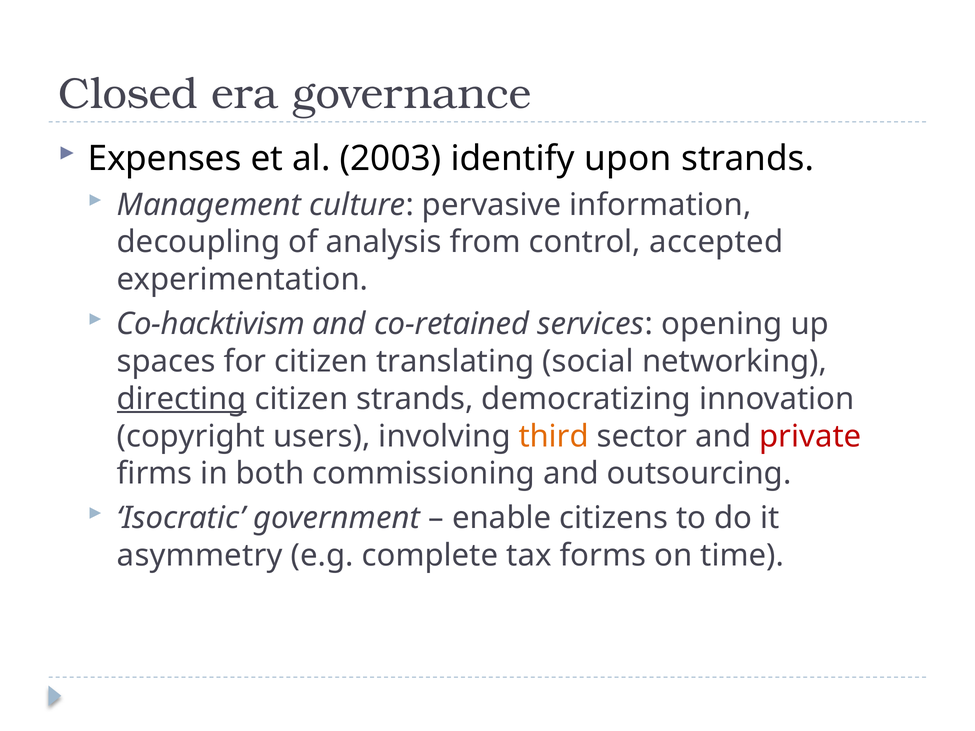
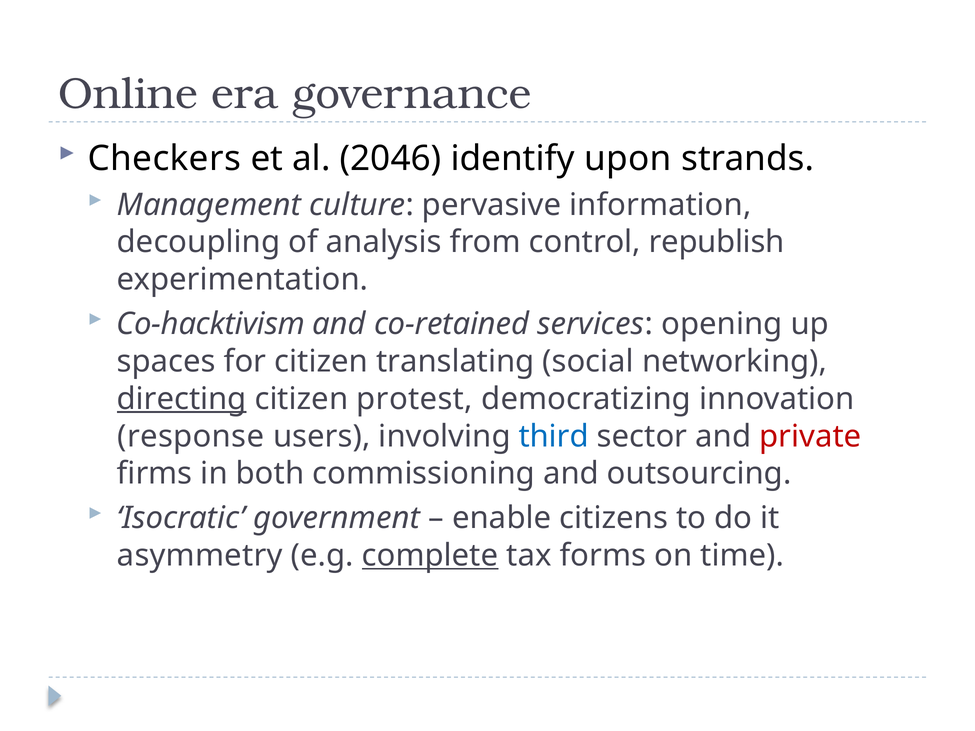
Closed: Closed -> Online (128, 94)
Expenses: Expenses -> Checkers (164, 158)
2003: 2003 -> 2046 (391, 158)
accepted: accepted -> republish (717, 242)
citizen strands: strands -> protest (415, 399)
copyright: copyright -> response (191, 436)
third colour: orange -> blue (554, 436)
complete underline: none -> present (430, 556)
